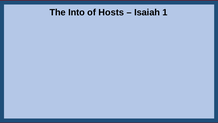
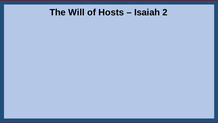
Into: Into -> Will (76, 12)
1: 1 -> 2 (165, 12)
